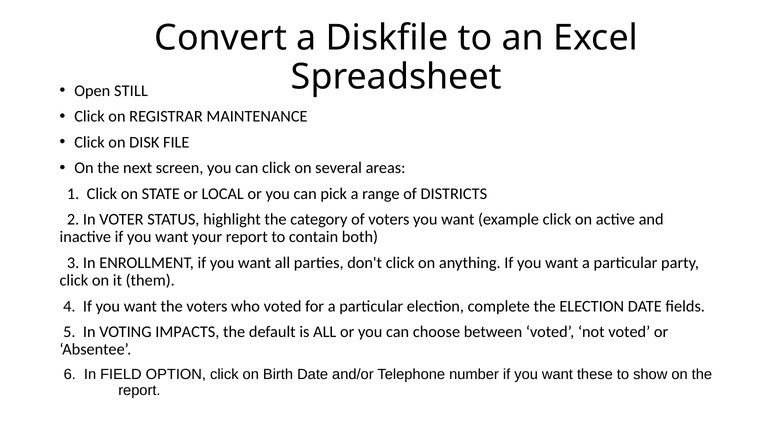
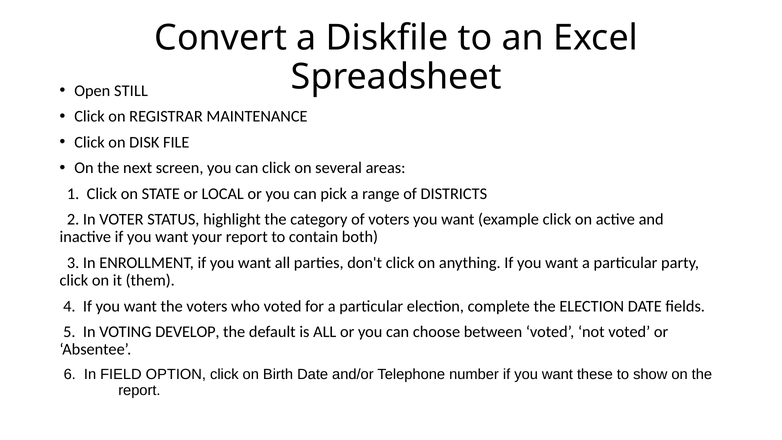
IMPACTS: IMPACTS -> DEVELOP (187, 332)
